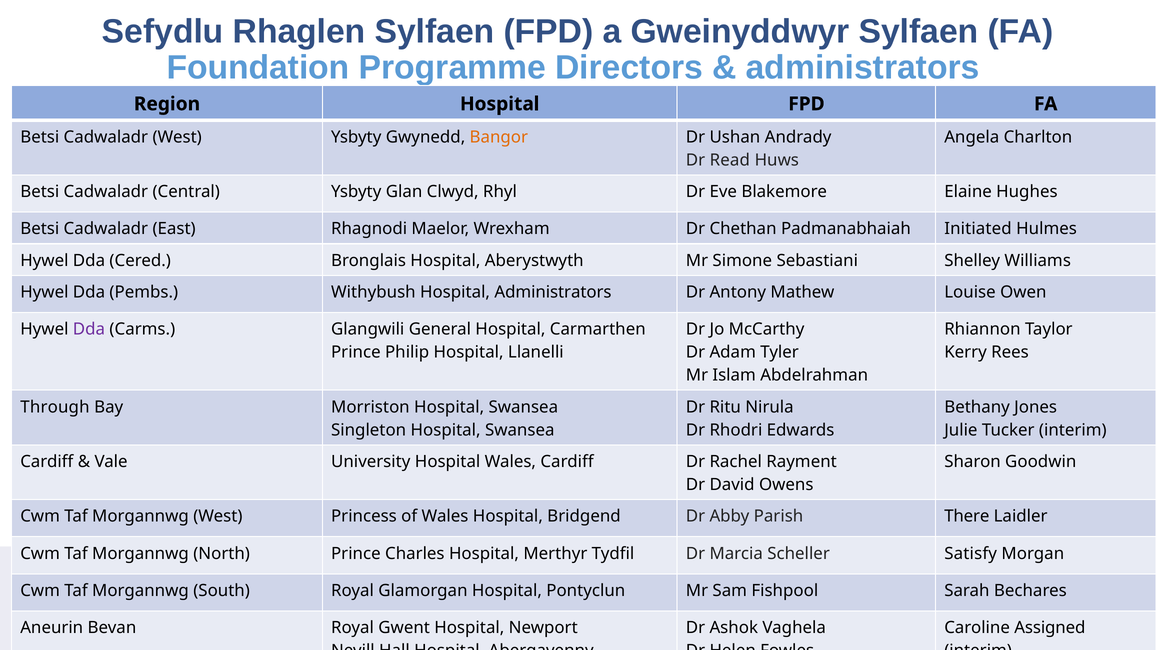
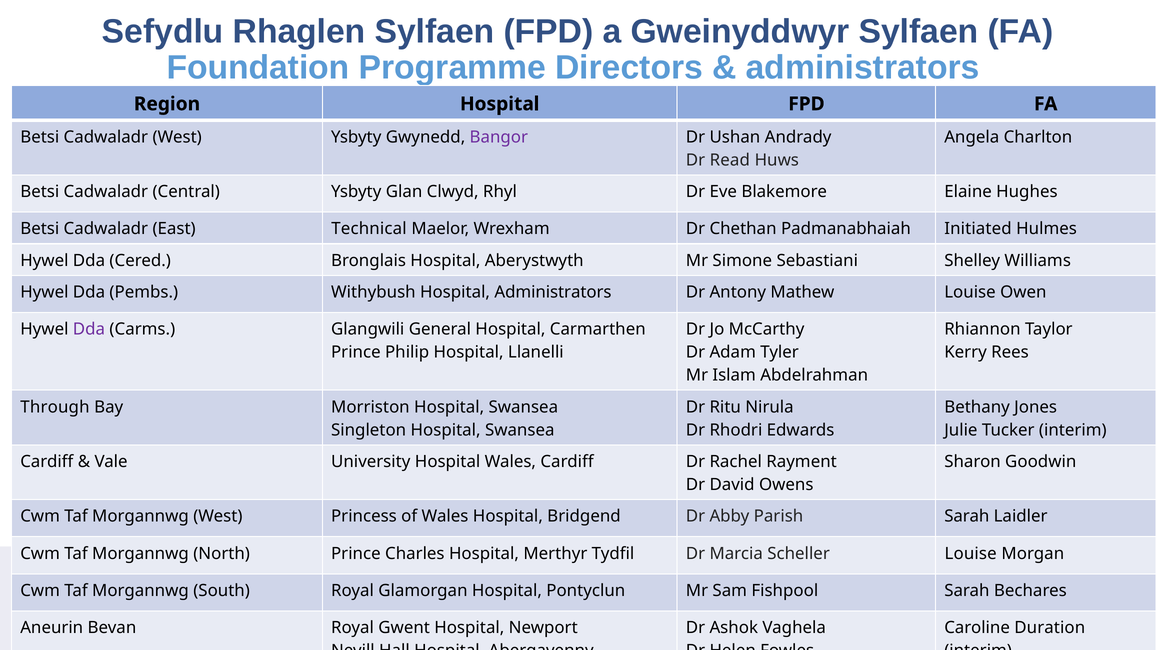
Bangor colour: orange -> purple (499, 137)
Rhagnodi: Rhagnodi -> Technical (369, 229)
Parish There: There -> Sarah (967, 516)
Scheller Satisfy: Satisfy -> Louise (971, 554)
Assigned: Assigned -> Duration (1050, 628)
